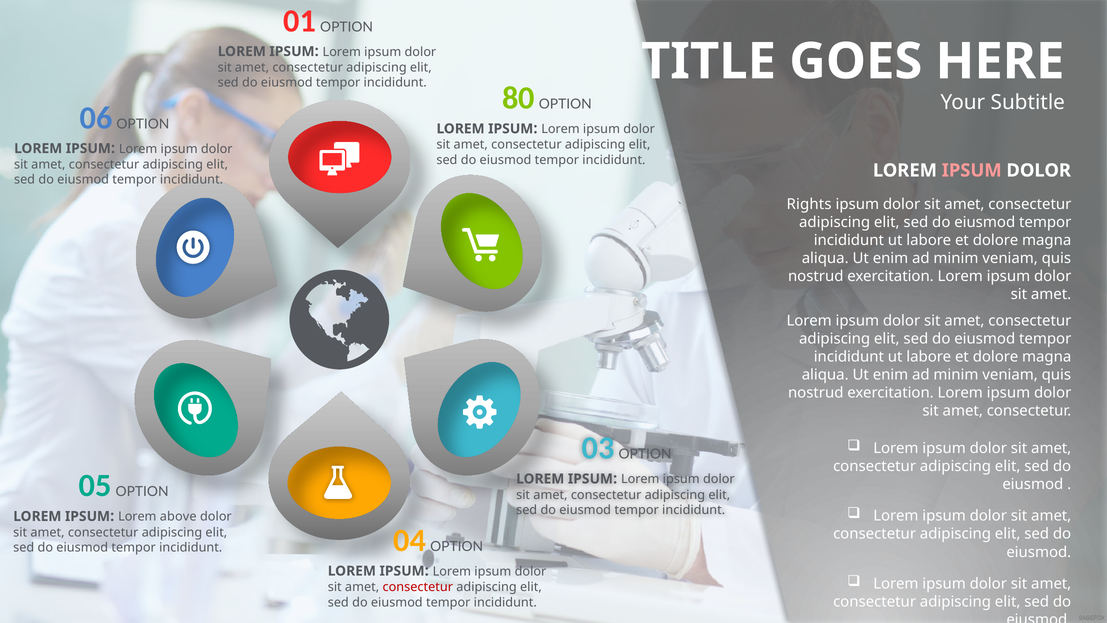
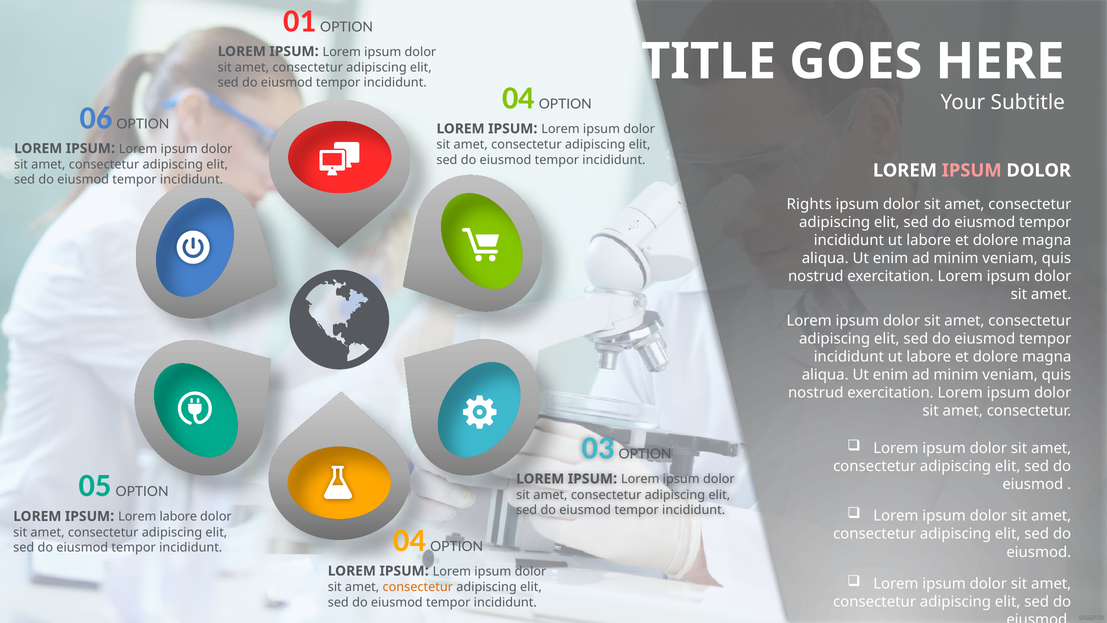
80: 80 -> 04 (518, 98)
Lorem above: above -> labore (178, 517)
consectetur colour: red -> orange (418, 587)
